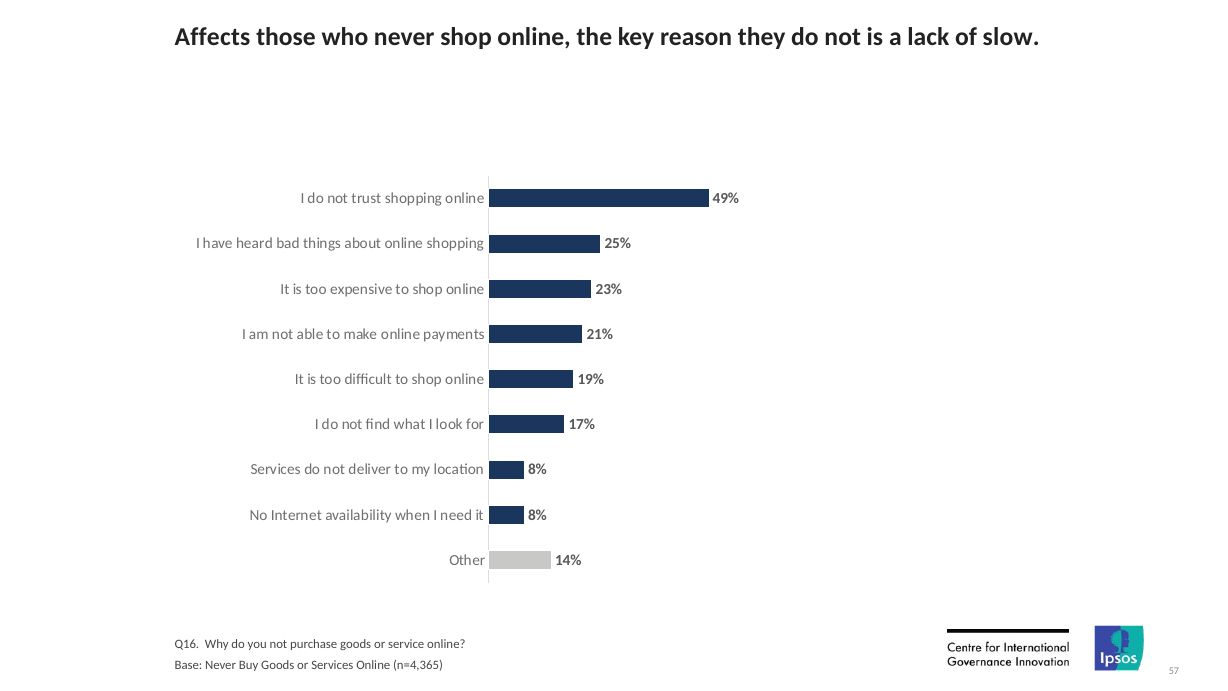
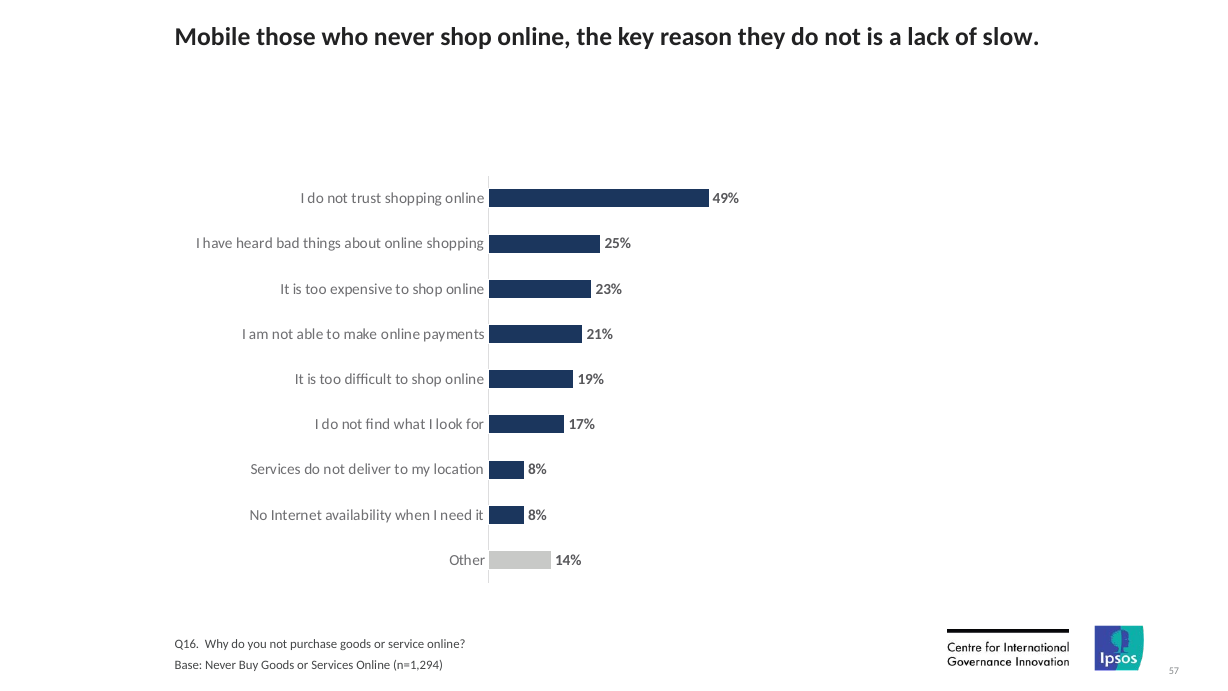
Affects: Affects -> Mobile (213, 37)
n=4,365: n=4,365 -> n=1,294 (418, 665)
